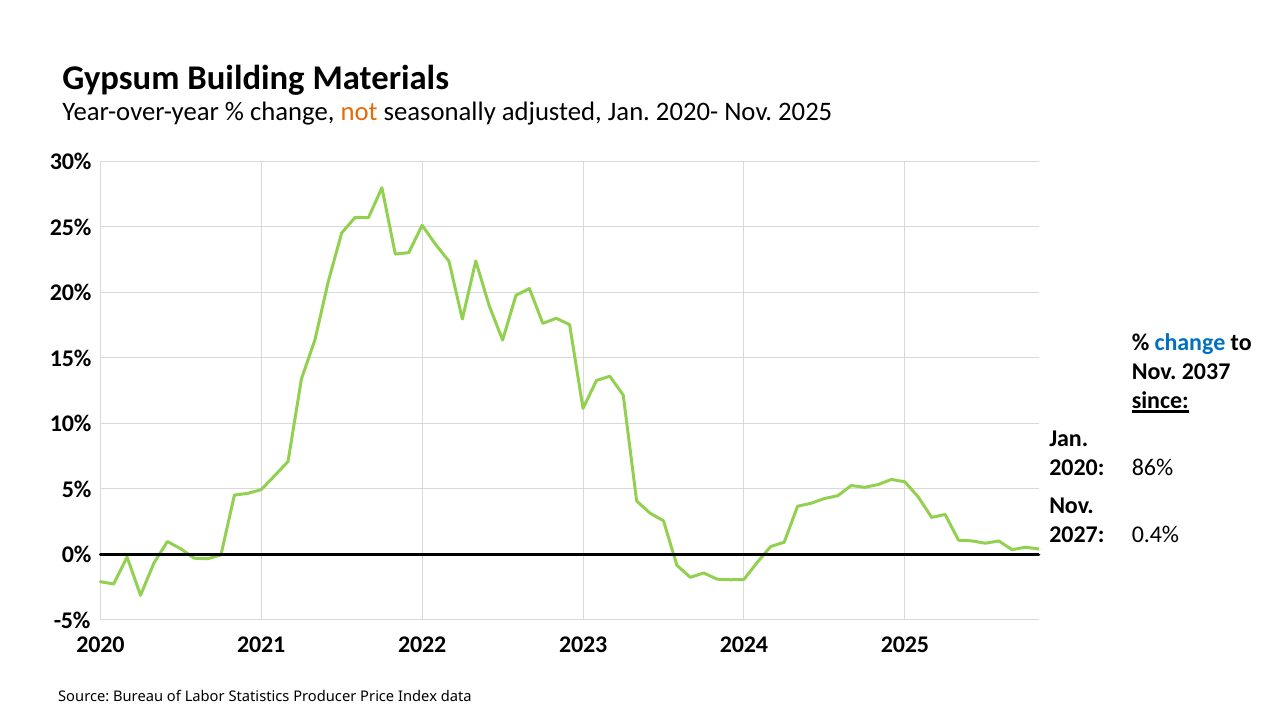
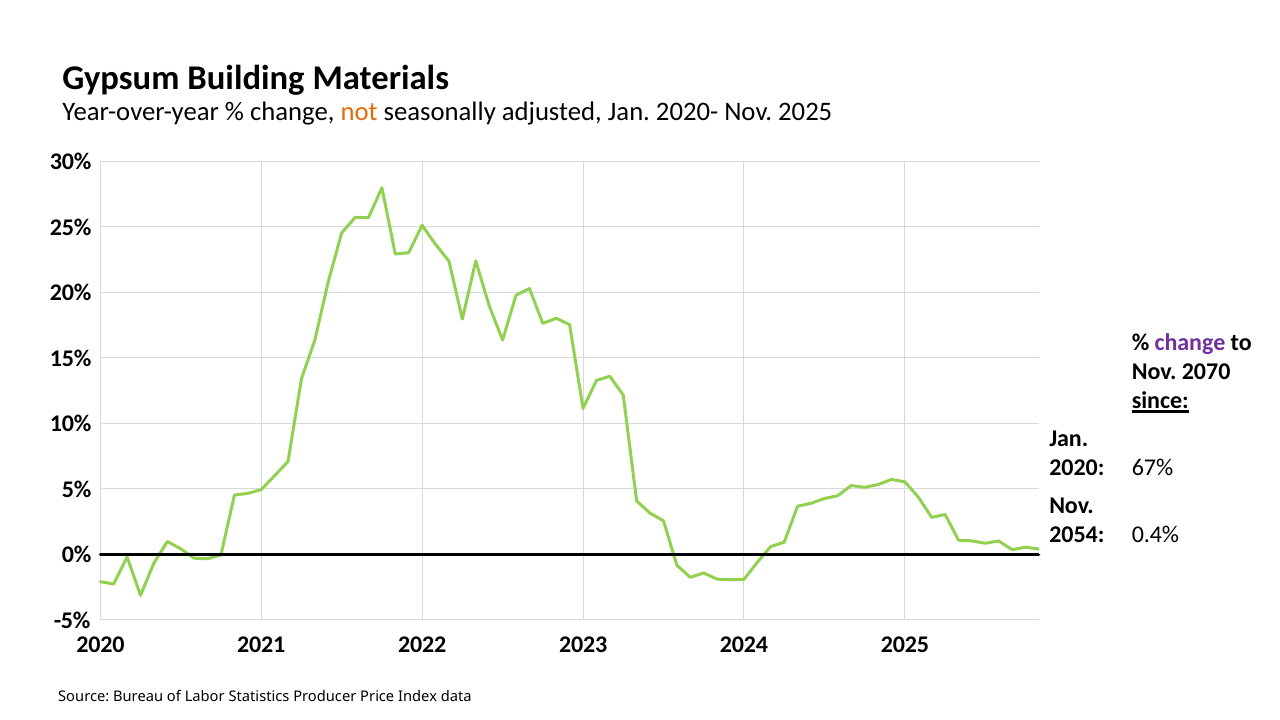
change colour: blue -> purple (1190, 342)
2037: 2037 -> 2070 (1206, 372)
86%: 86% -> 67% (1153, 468)
2027: 2027 -> 2054 (1077, 535)
